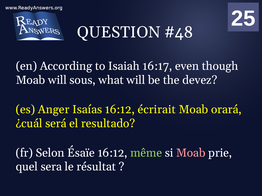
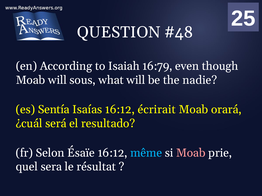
16:17: 16:17 -> 16:79 (157, 66)
devez: devez -> nadie (200, 80)
Anger: Anger -> Sentía (54, 110)
même colour: light green -> light blue (146, 153)
